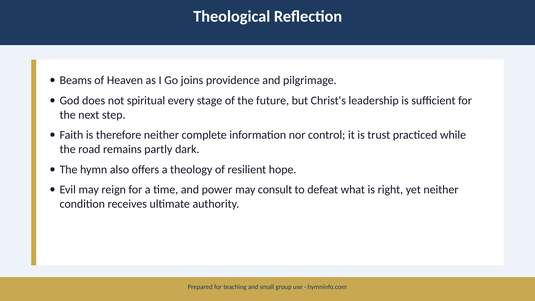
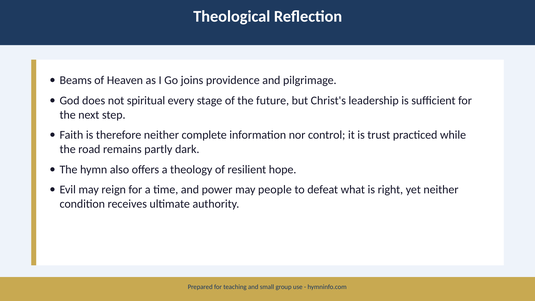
consult: consult -> people (275, 190)
